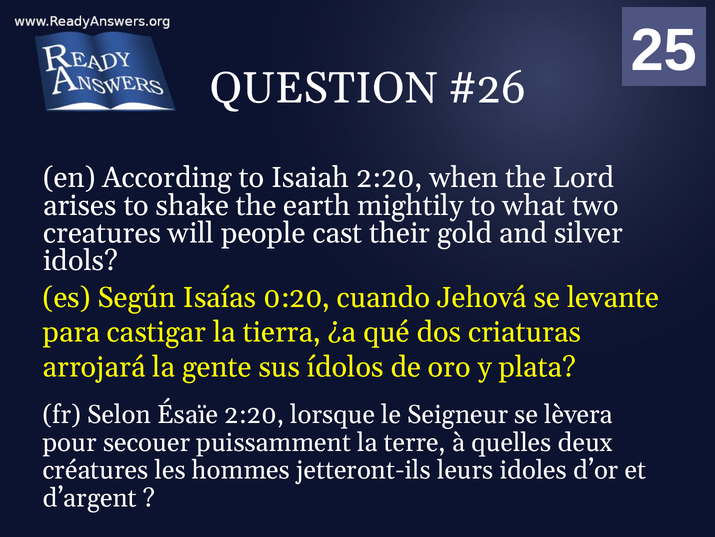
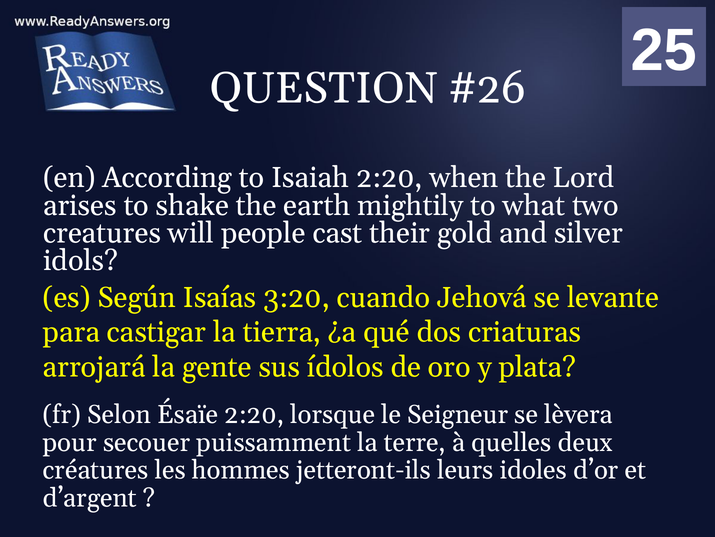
0:20: 0:20 -> 3:20 (297, 297)
